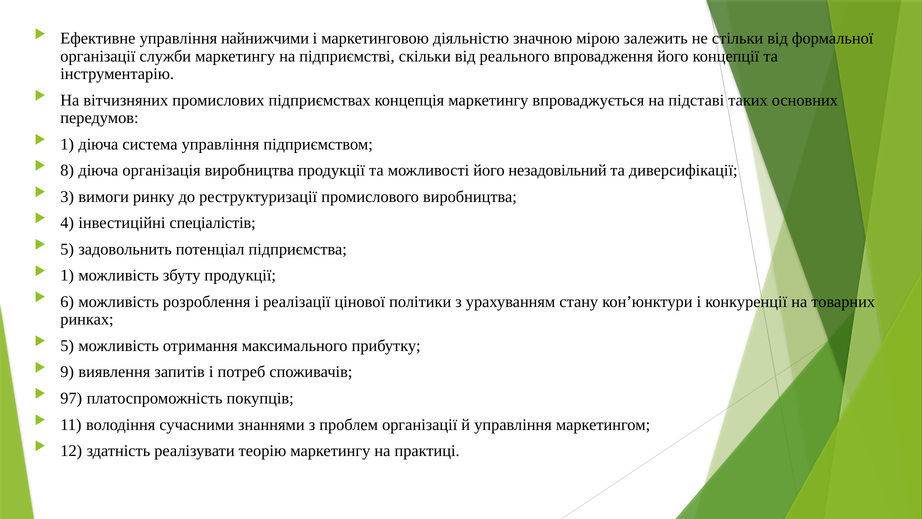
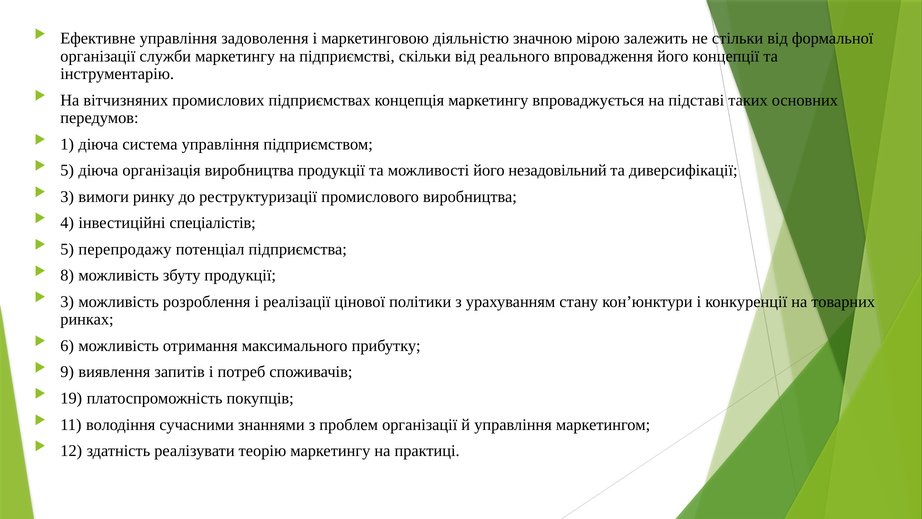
найнижчими: найнижчими -> задоволення (265, 39)
8: 8 -> 5 (67, 170)
задовольнить: задовольнить -> перепродажу (125, 249)
1: 1 -> 8 (67, 275)
6: 6 -> 3 (67, 302)
5: 5 -> 6 (67, 346)
97: 97 -> 19 (71, 398)
